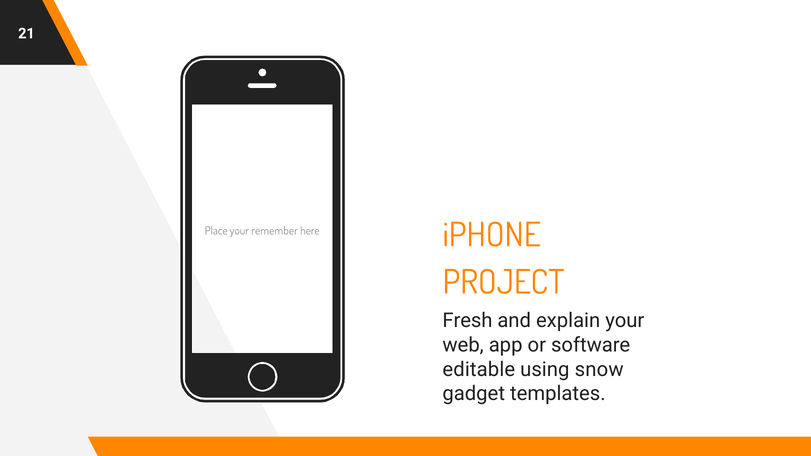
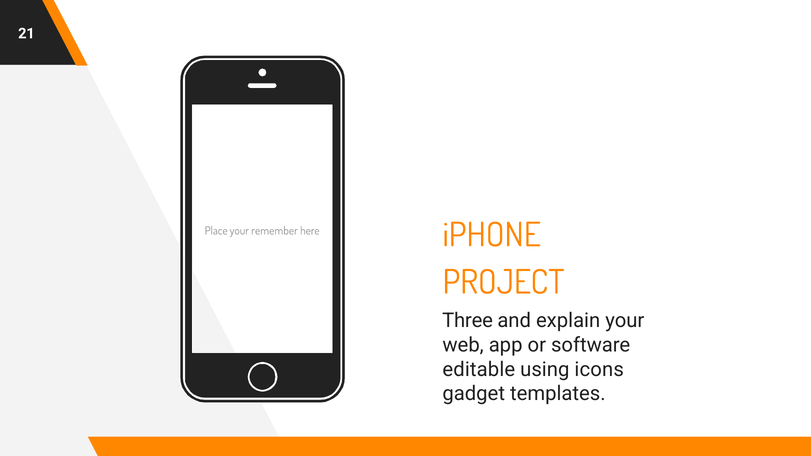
Fresh: Fresh -> Three (468, 321)
snow: snow -> icons (599, 370)
